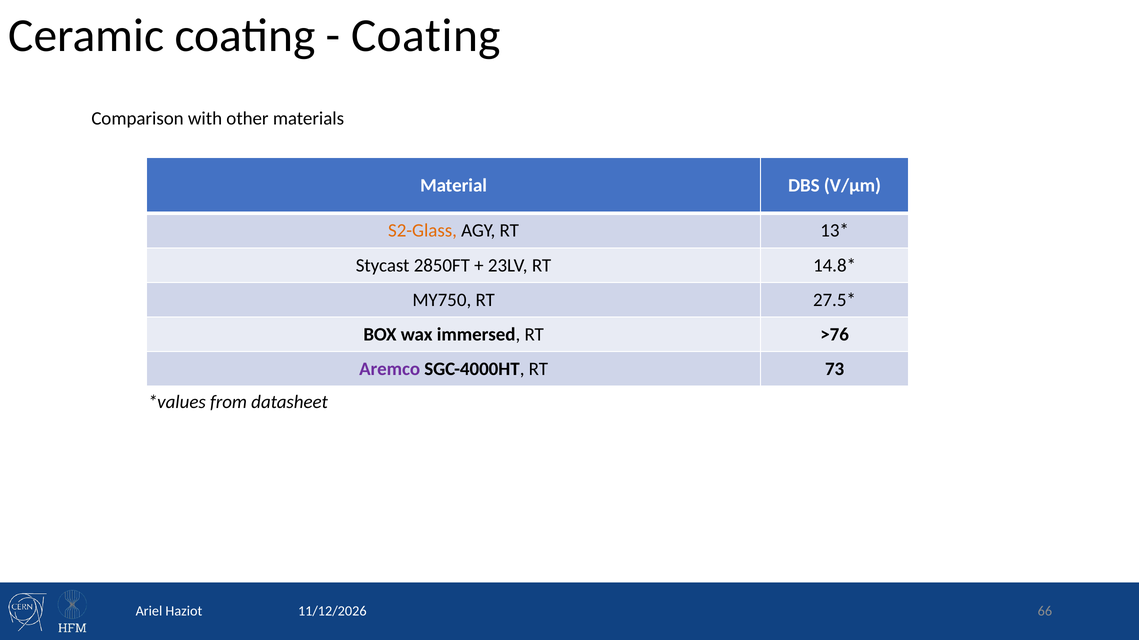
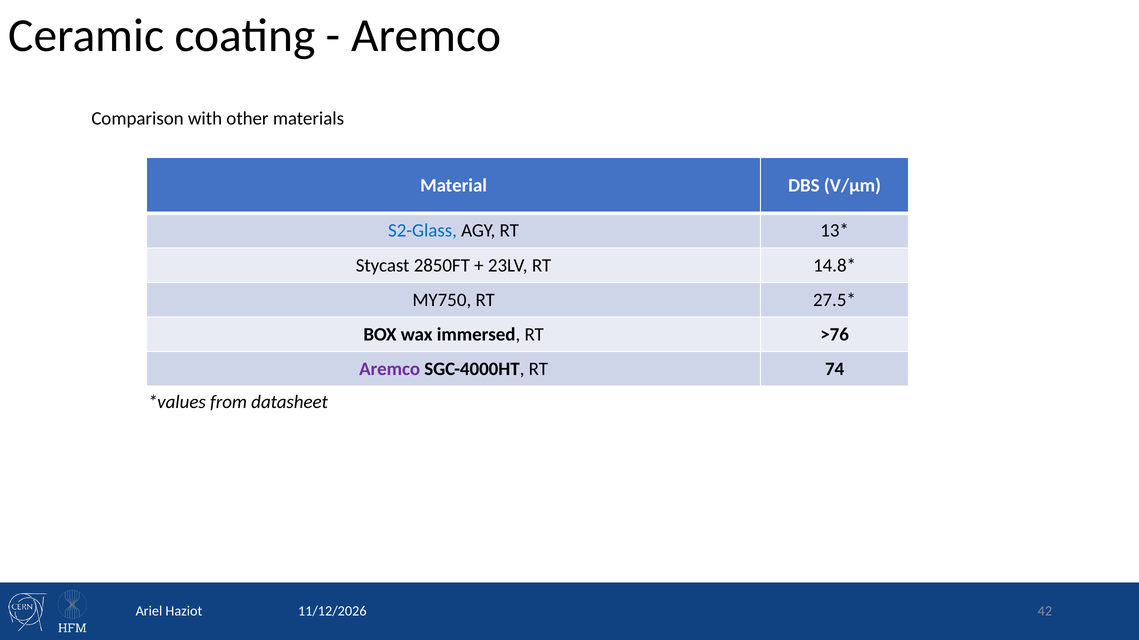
Coating: Coating -> Aremco (426, 36)
S2-Glass colour: orange -> blue (423, 231)
73: 73 -> 74 (835, 369)
66: 66 -> 42 (1045, 612)
